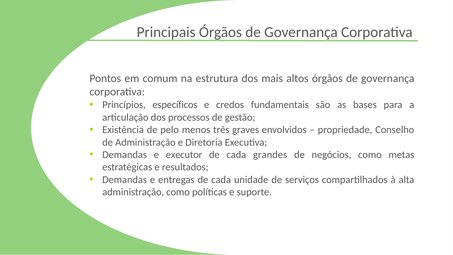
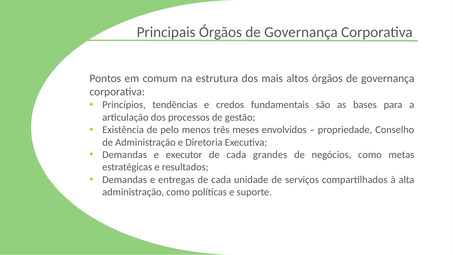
específicos: específicos -> tendências (175, 105)
graves: graves -> meses (246, 130)
